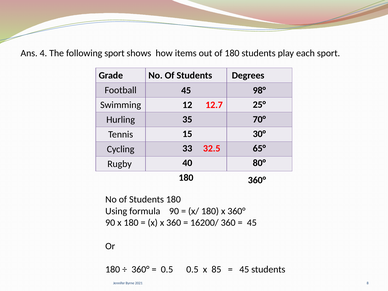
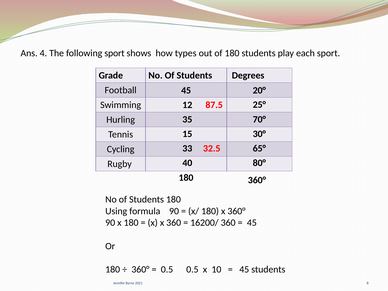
items: items -> types (186, 53)
98°: 98° -> 20° (259, 90)
12.7: 12.7 -> 87.5 (214, 105)
85: 85 -> 10 (216, 269)
